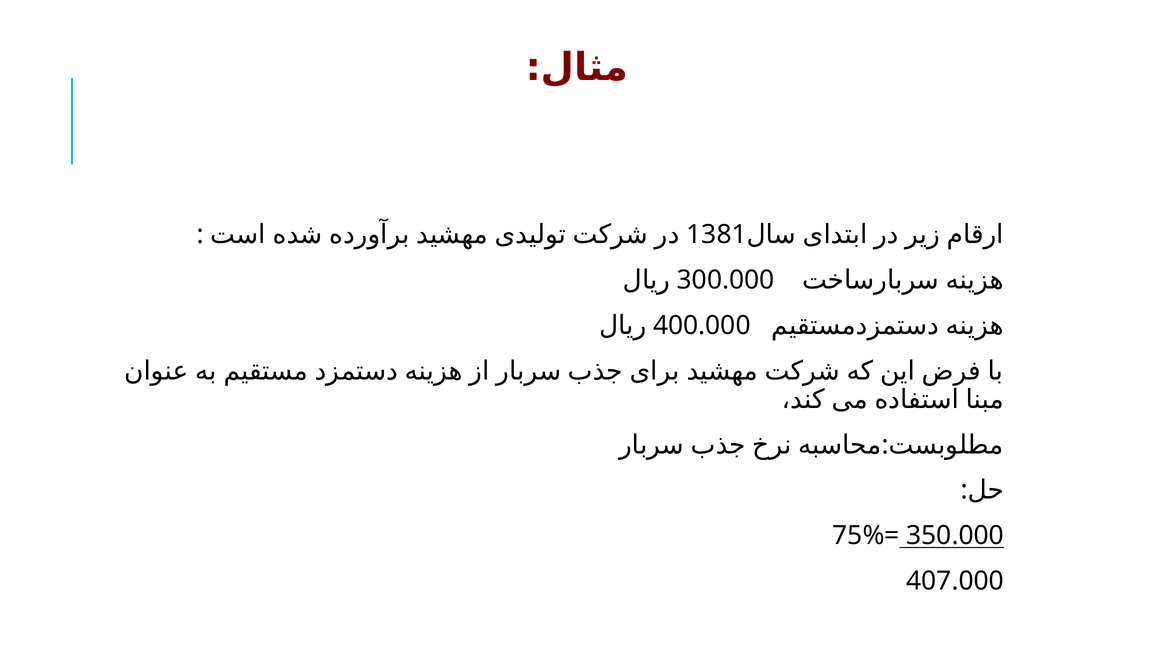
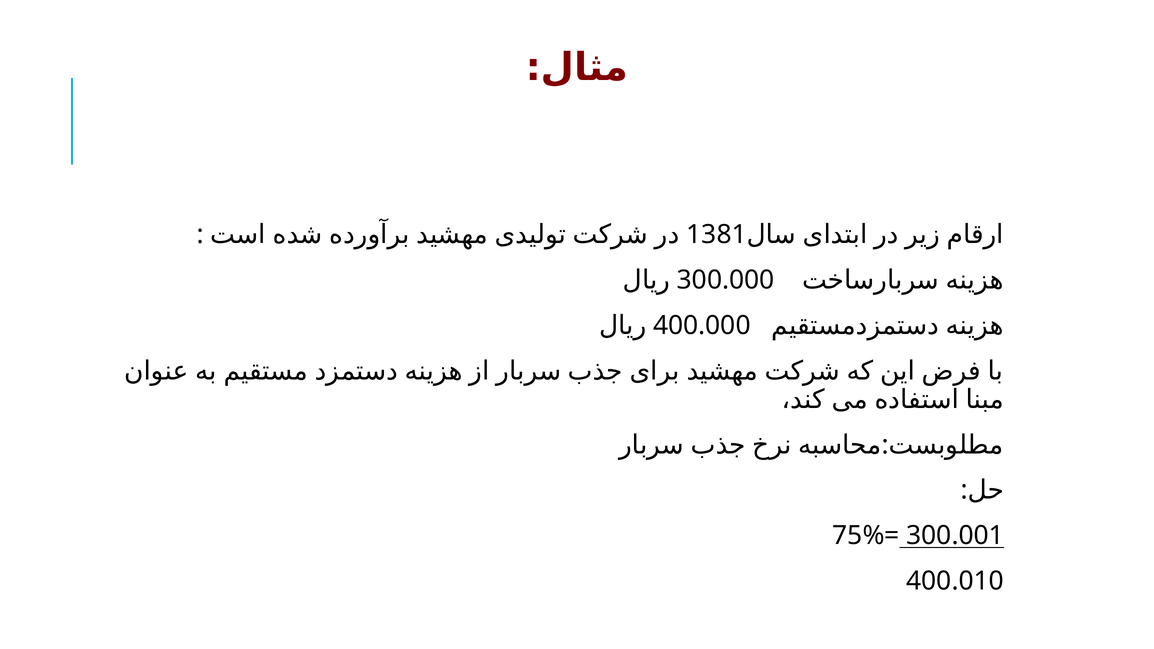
350.000: 350.000 -> 300.001 (955, 536)
407.000: 407.000 -> 400.010 (955, 581)
